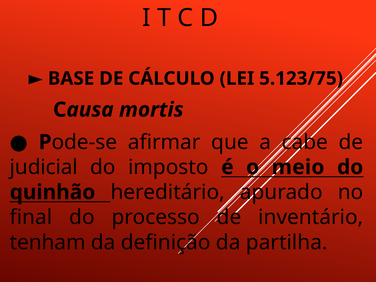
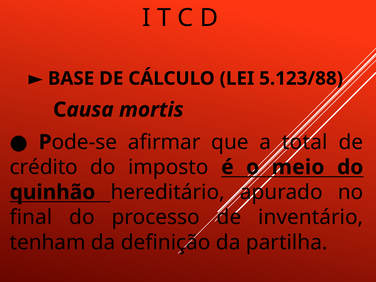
5.123/75: 5.123/75 -> 5.123/88 (301, 78)
cabe: cabe -> total (305, 142)
judicial: judicial -> crédito (44, 167)
